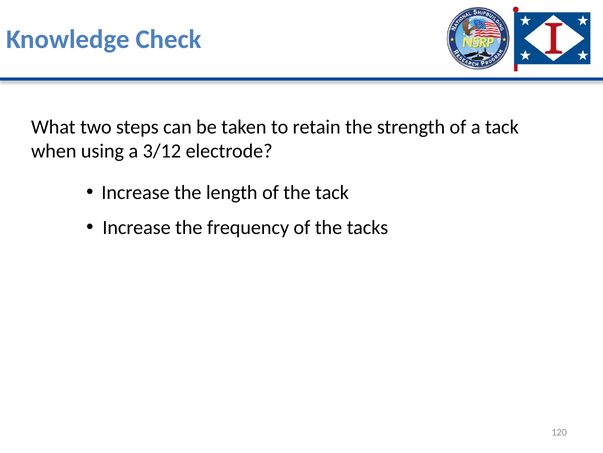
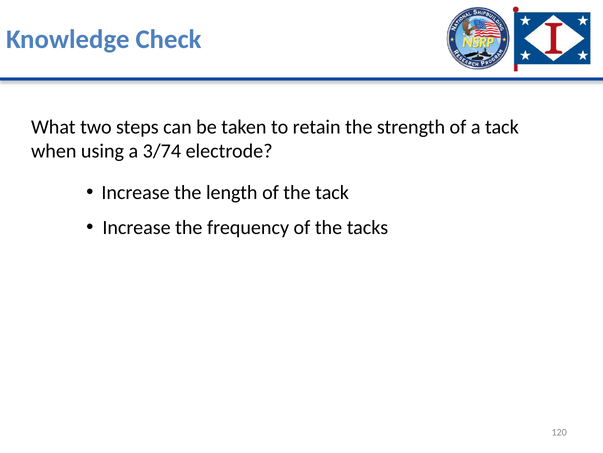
3/12: 3/12 -> 3/74 (162, 151)
